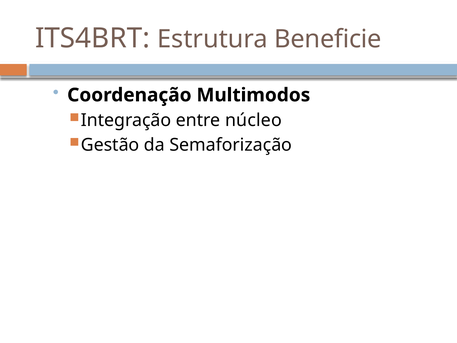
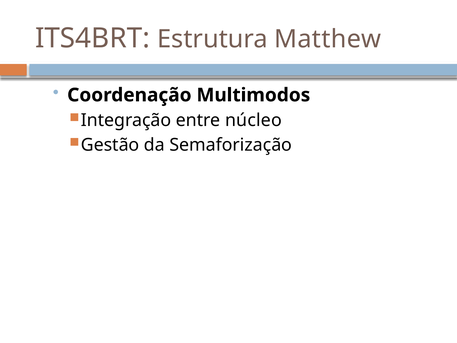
Beneficie: Beneficie -> Matthew (328, 39)
